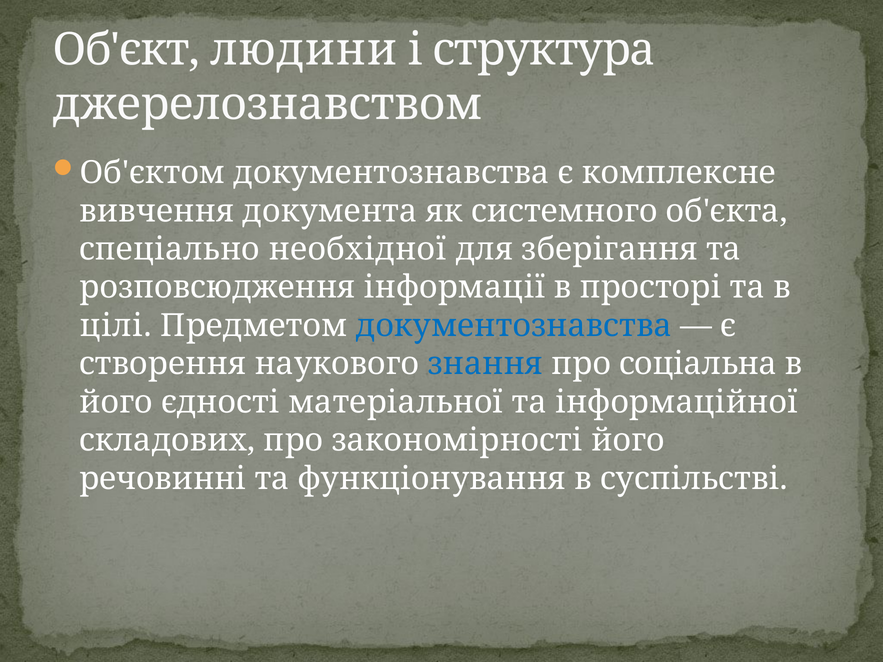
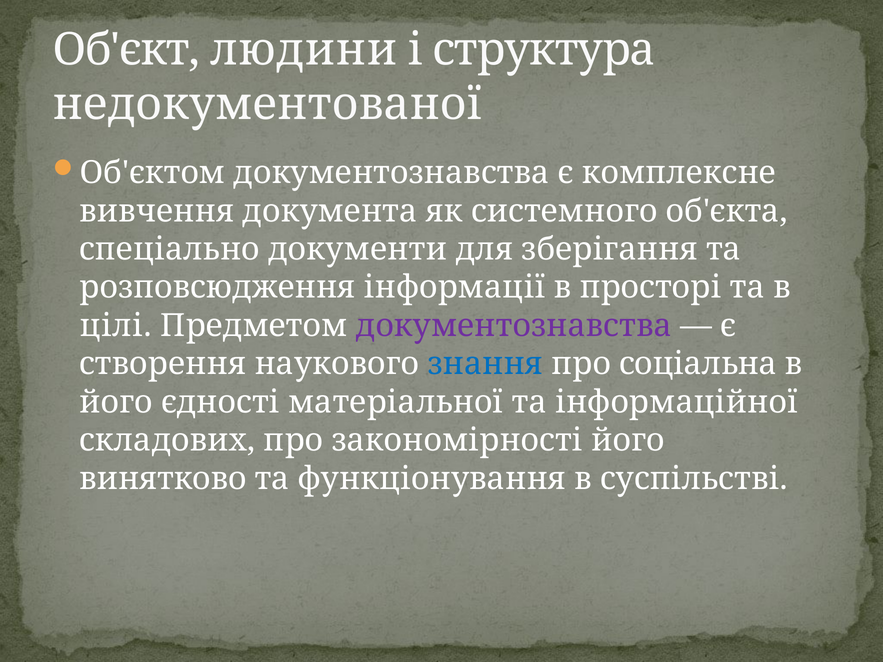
джерелознавством: джерелознавством -> недокументованої (268, 104)
необхідної: необхідної -> документи (358, 249)
документознавства colour: blue -> purple (514, 326)
речовинні: речовинні -> винятково (163, 479)
